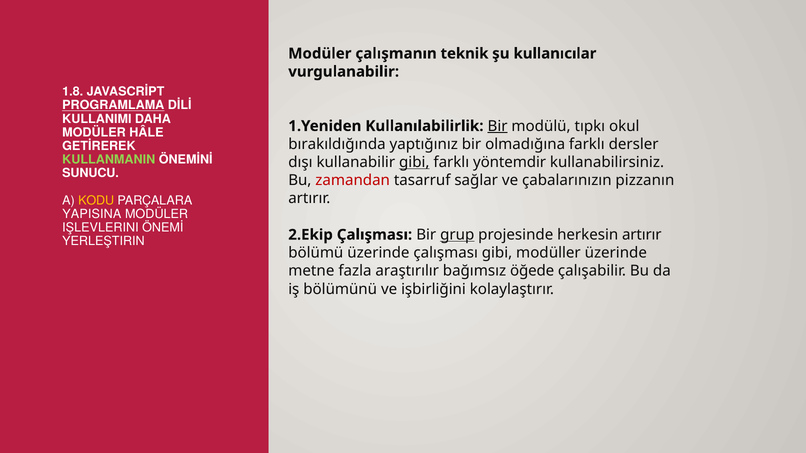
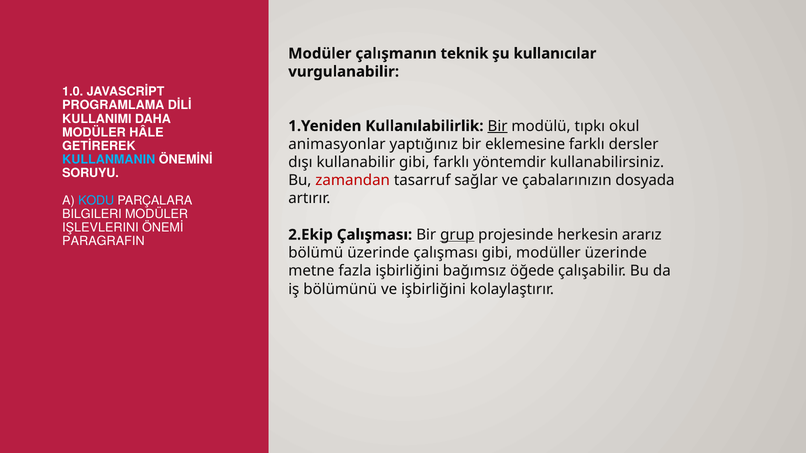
1.8: 1.8 -> 1.0 (73, 92)
PROGRAMLAMA underline: present -> none (113, 105)
bırakıldığında: bırakıldığında -> animasyonlar (337, 144)
olmadığına: olmadığına -> eklemesine (525, 144)
KULLANMANIN colour: light green -> light blue (109, 160)
gibi underline: present -> none (414, 162)
SUNUCU: SUNUCU -> SORUYU (91, 173)
pizzanın: pizzanın -> dosyada (645, 181)
KODU colour: yellow -> light blue (96, 201)
YAPISINA: YAPISINA -> BILGILERI (92, 214)
herkesin artırır: artırır -> ararız (642, 235)
YERLEŞTIRIN: YERLEŞTIRIN -> PARAGRAFIN (103, 241)
fazla araştırılır: araştırılır -> işbirliğini (407, 271)
